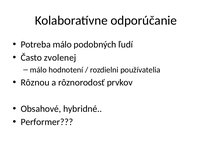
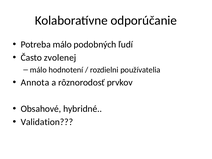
Rôznou: Rôznou -> Annota (35, 82)
Performer: Performer -> Validation (47, 122)
